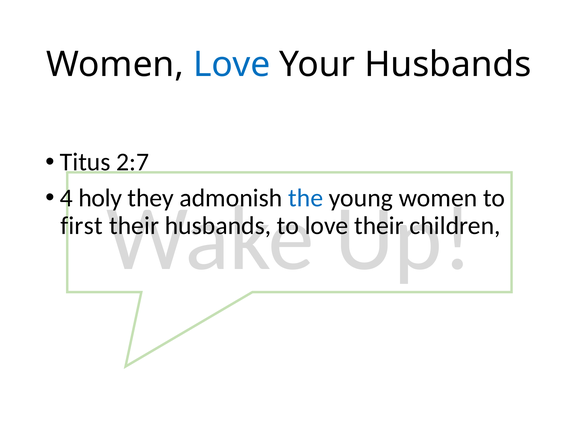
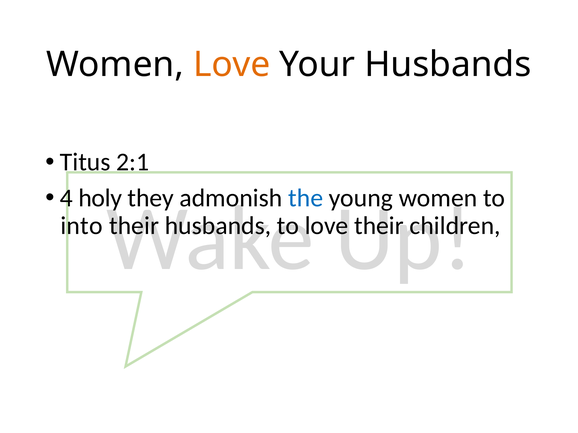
Love colour: blue -> orange (232, 65)
2:7: 2:7 -> 2:1 (133, 162)
first: first -> into (82, 226)
